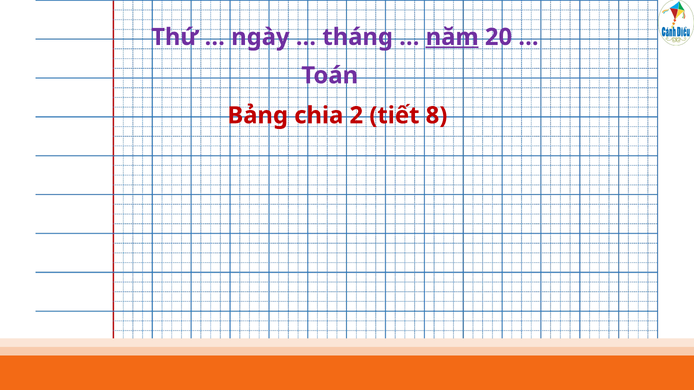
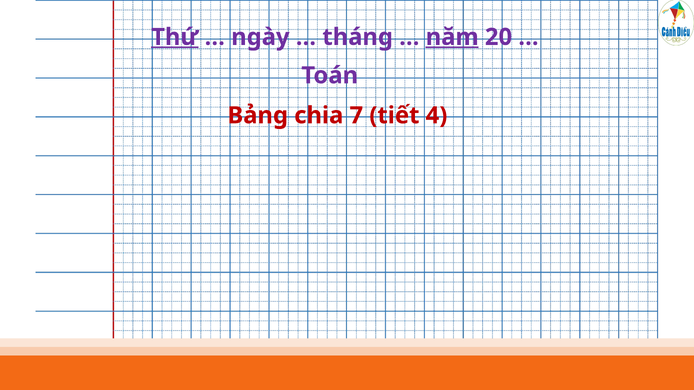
Thứ underline: none -> present (175, 37)
2: 2 -> 7 (356, 115)
8: 8 -> 4 (437, 115)
